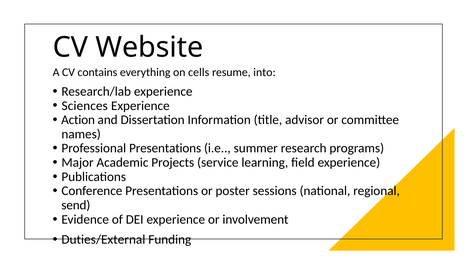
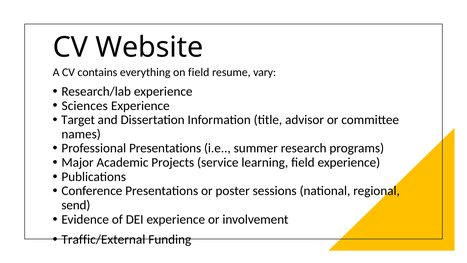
on cells: cells -> field (199, 72)
into: into -> vary (265, 72)
Action: Action -> Target (78, 120)
Duties/External: Duties/External -> Traffic/External (103, 239)
